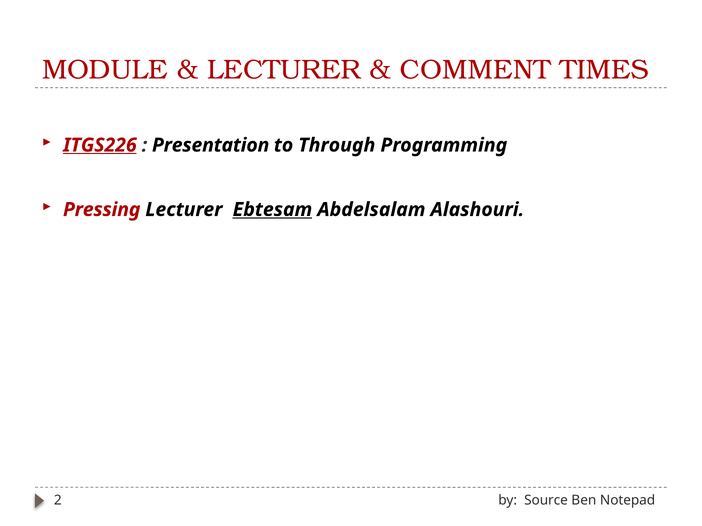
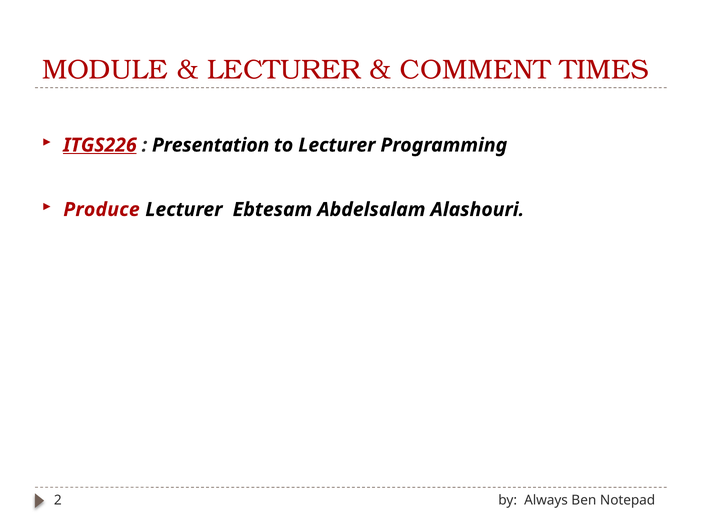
to Through: Through -> Lecturer (337, 145)
Pressing: Pressing -> Produce (102, 210)
Ebtesam underline: present -> none (272, 210)
Source: Source -> Always (546, 501)
